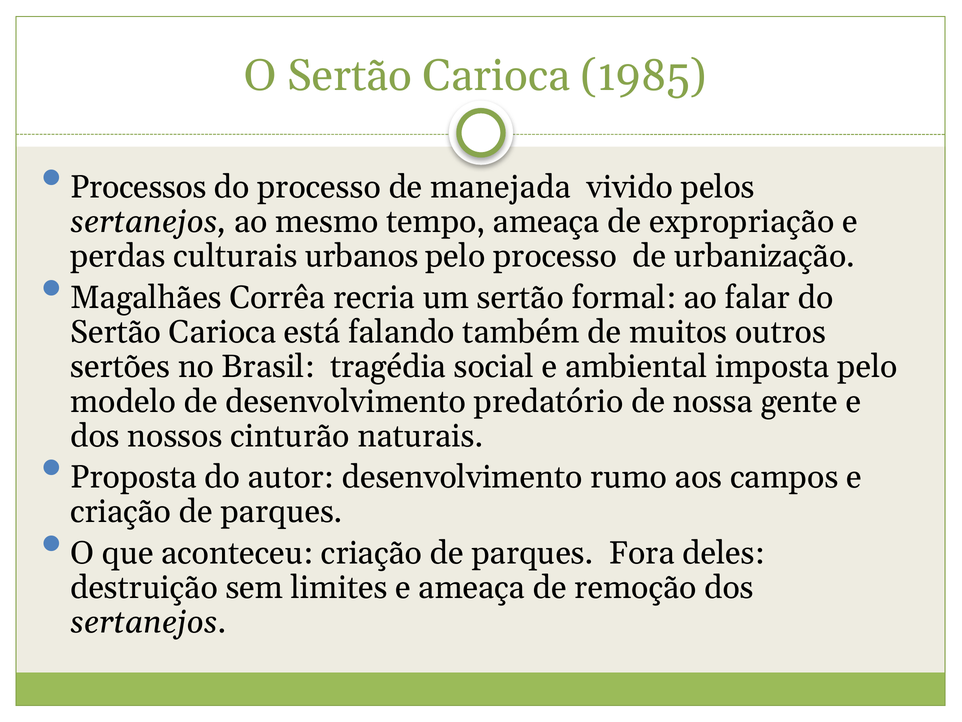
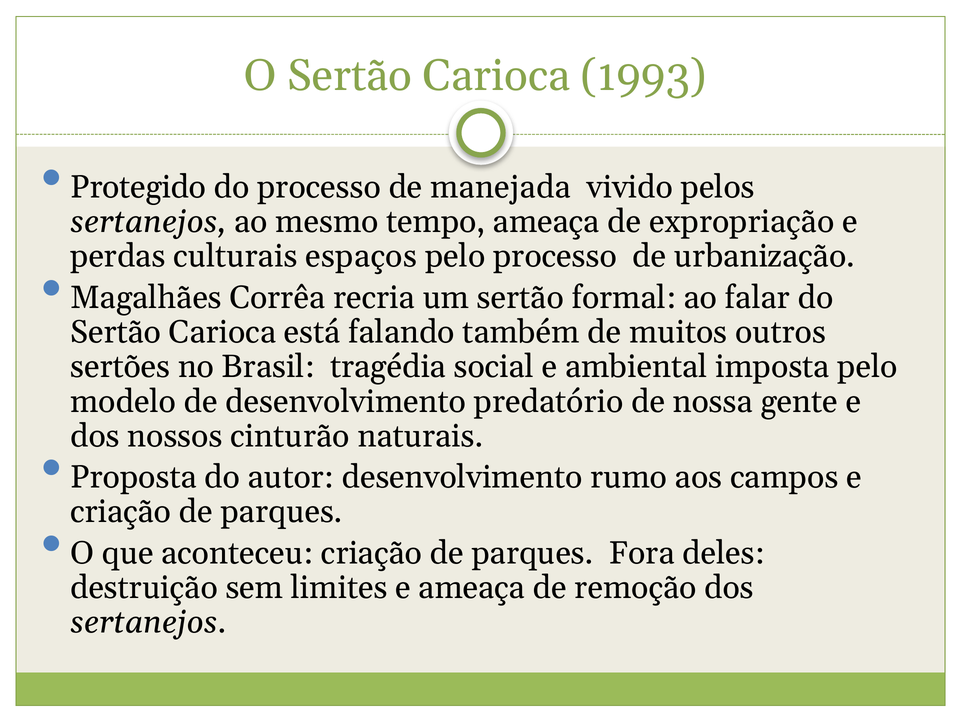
1985: 1985 -> 1993 (644, 76)
Processos: Processos -> Protegido (138, 187)
urbanos: urbanos -> espaços (361, 256)
